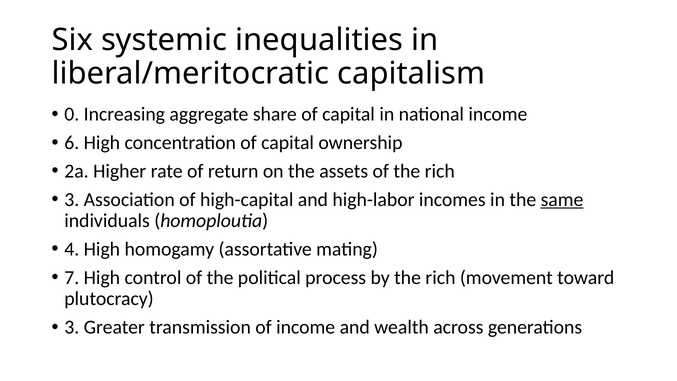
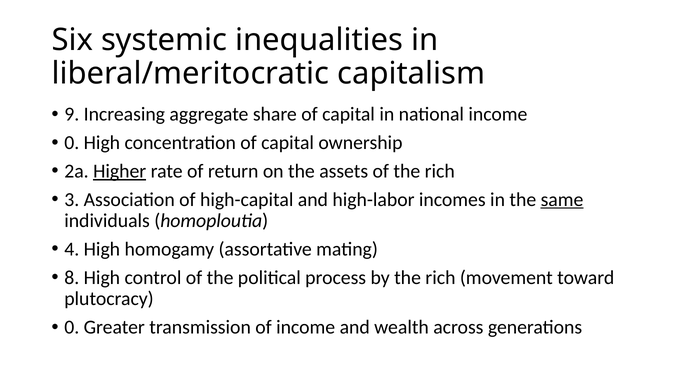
0: 0 -> 9 (72, 114)
6: 6 -> 0 (72, 143)
Higher underline: none -> present (120, 171)
7: 7 -> 8 (72, 277)
3: 3 -> 0 (72, 327)
